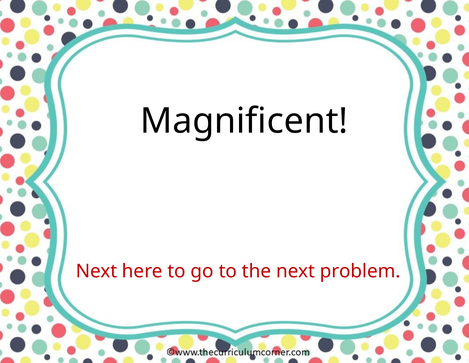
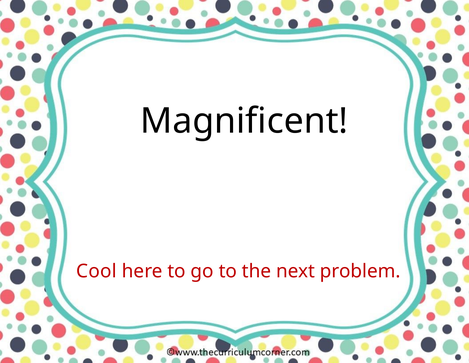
Next: Next -> Cool (96, 271)
